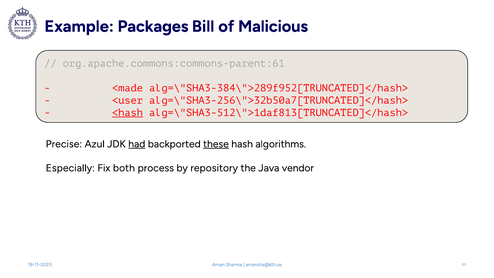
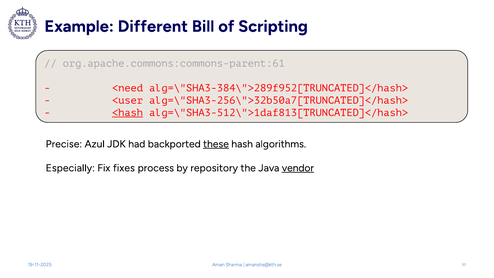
Packages: Packages -> Different (153, 26)
Malicious: Malicious -> Scripting (273, 26)
<made: <made -> <need (128, 88)
had underline: present -> none (137, 144)
both: both -> fixes (124, 168)
vendor underline: none -> present (298, 168)
